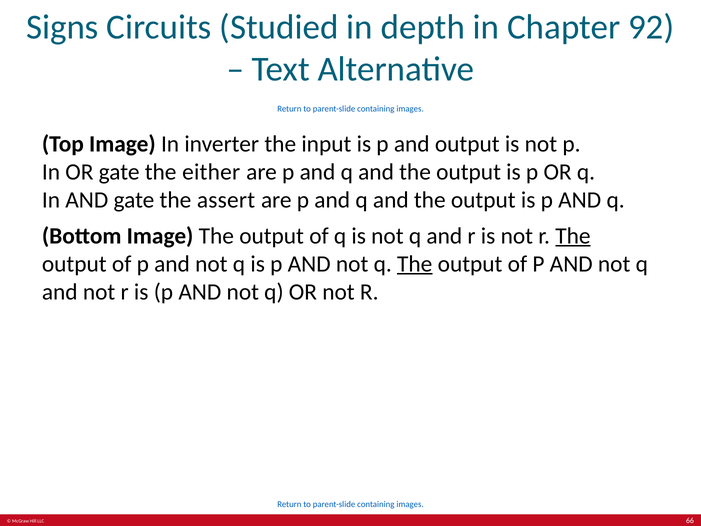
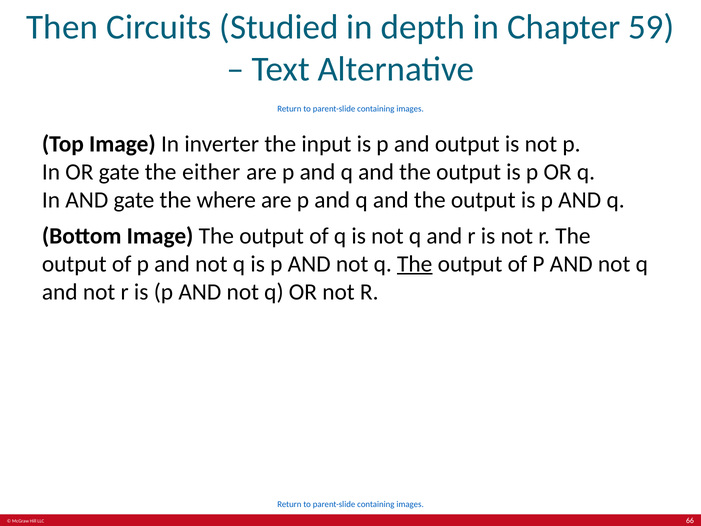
Signs: Signs -> Then (62, 27)
92: 92 -> 59 (651, 27)
assert: assert -> where (226, 200)
The underline: present -> none (573, 236)
